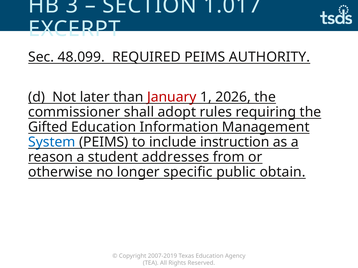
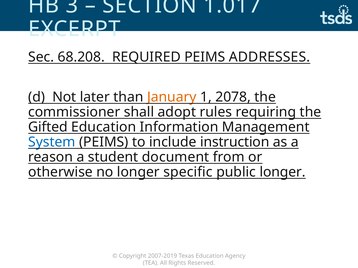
48.099: 48.099 -> 68.208 (81, 57)
AUTHORITY: AUTHORITY -> ADDRESSES (269, 57)
January colour: red -> orange (172, 97)
2026: 2026 -> 2078 (233, 97)
addresses: addresses -> document (176, 157)
public obtain: obtain -> longer (283, 172)
